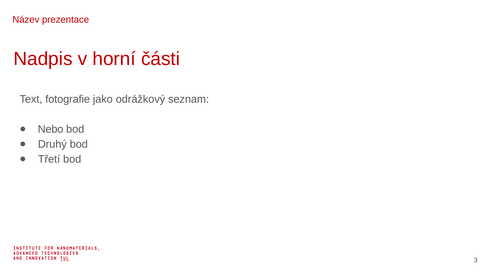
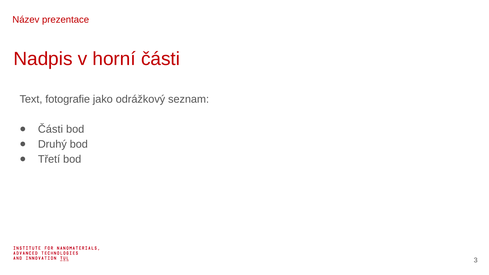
Nebo: Nebo -> Části (50, 129)
